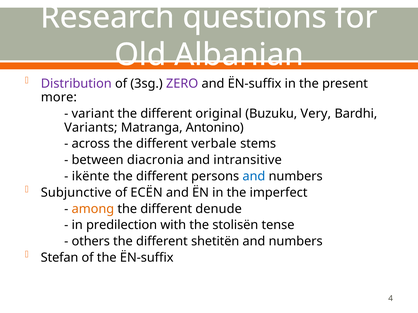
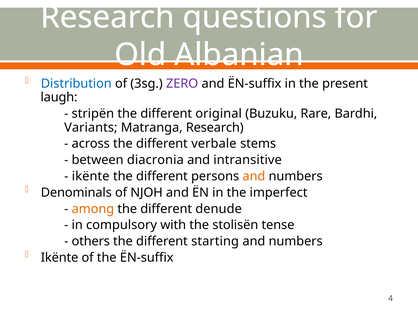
Distribution colour: purple -> blue (76, 84)
more: more -> laugh (59, 98)
variant: variant -> stripën (93, 114)
Very: Very -> Rare (316, 114)
Matranga Antonino: Antonino -> Research (215, 128)
and colour: blue -> orange (254, 177)
Subjunctive: Subjunctive -> Denominals (76, 193)
ECËN: ECËN -> NJOH (147, 193)
predilection: predilection -> compulsory (122, 225)
shetitën: shetitën -> starting (215, 242)
Stefan: Stefan -> Ikënte (60, 258)
